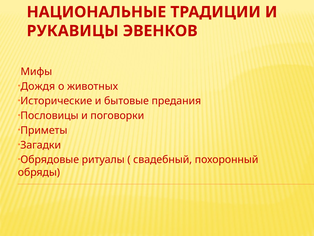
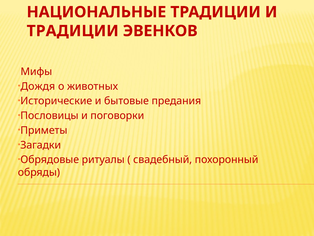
РУКАВИЦЫ: РУКАВИЦЫ -> ТРАДИЦИИ (73, 31)
